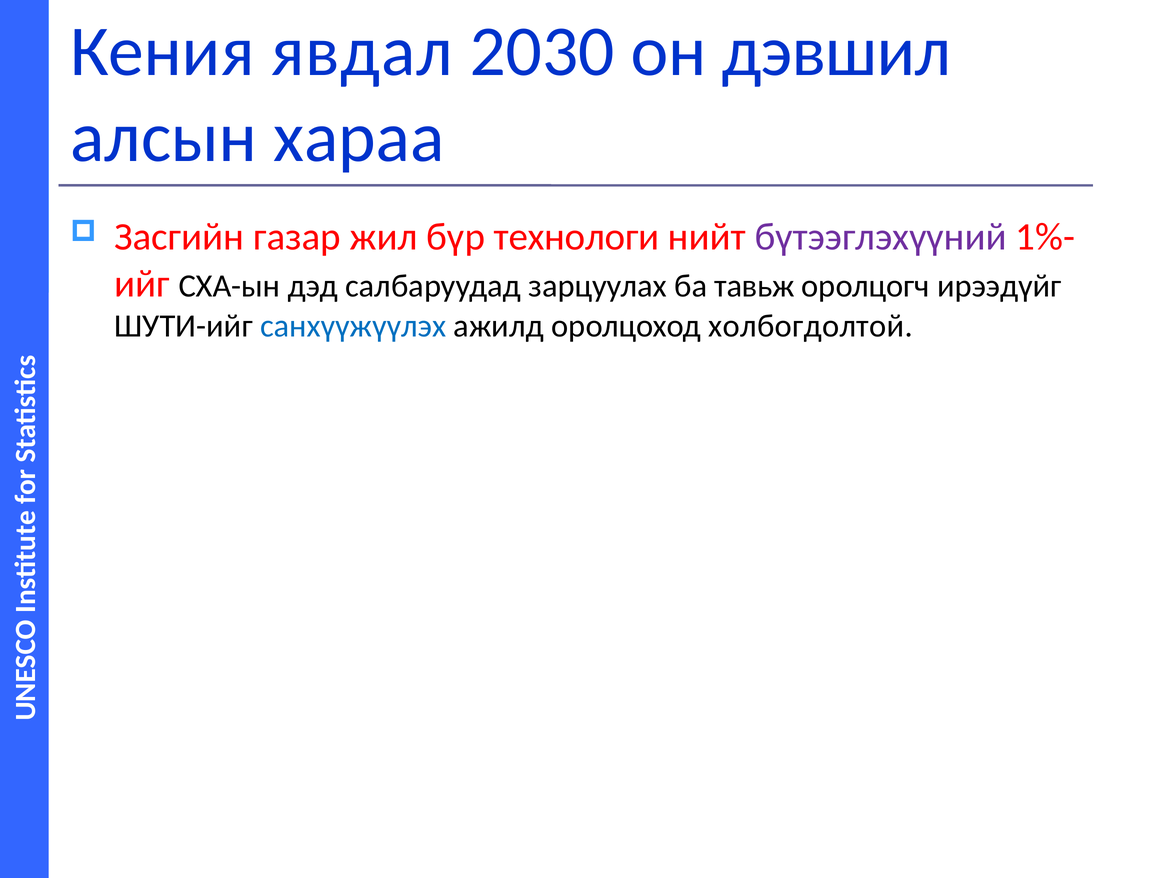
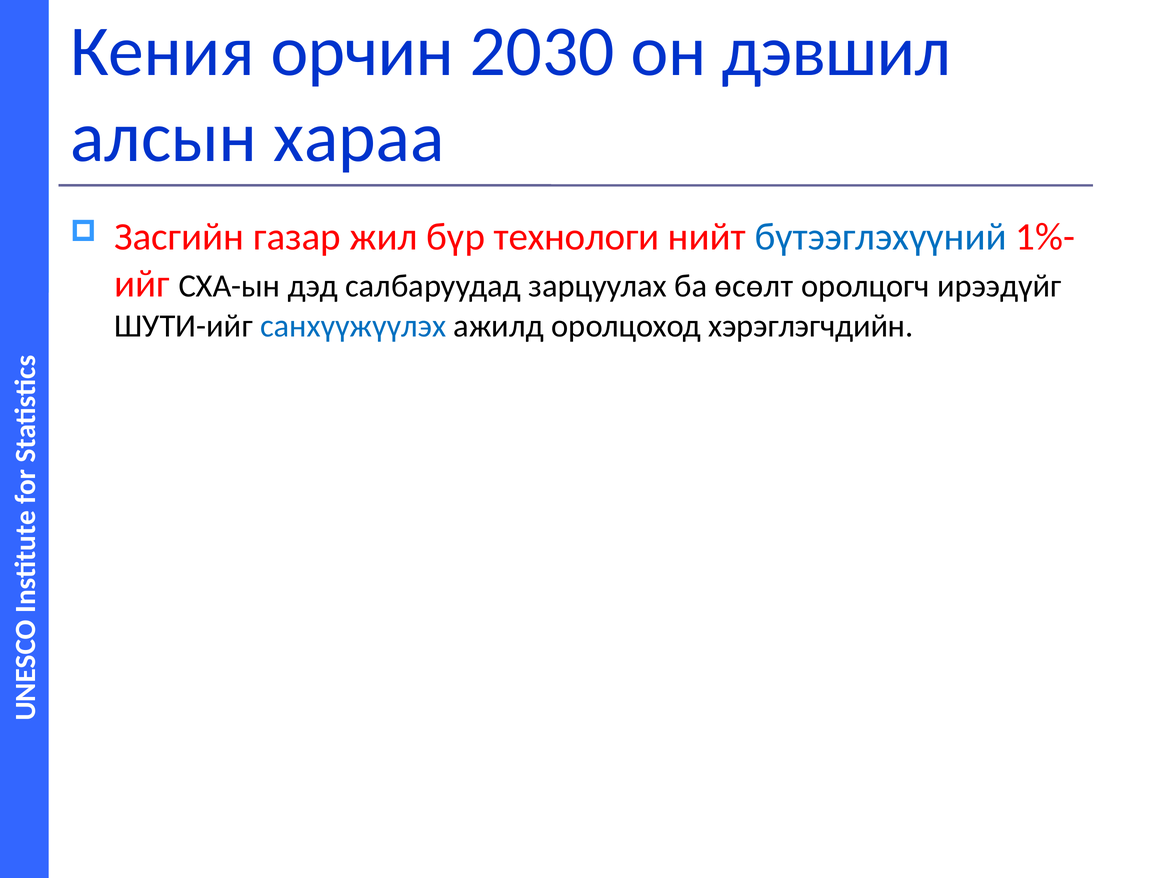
явдал: явдал -> орчин (362, 52)
бүтээглэхүүний colour: purple -> blue (881, 237)
тавьж: тавьж -> өсөлт (754, 286)
холбогдолтой: холбогдолтой -> хэрэглэгчдийн (811, 326)
